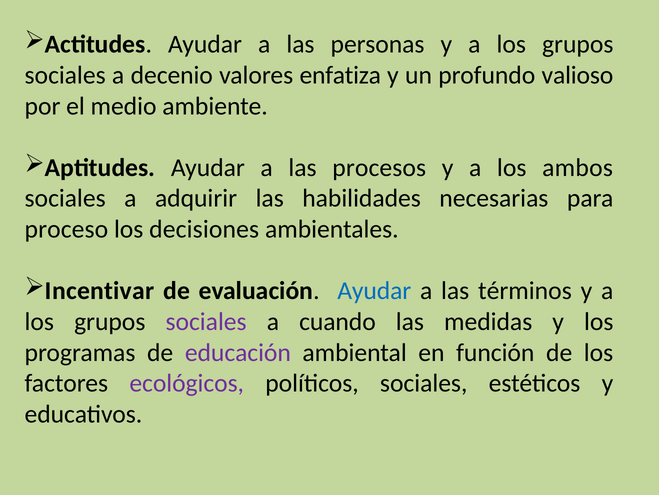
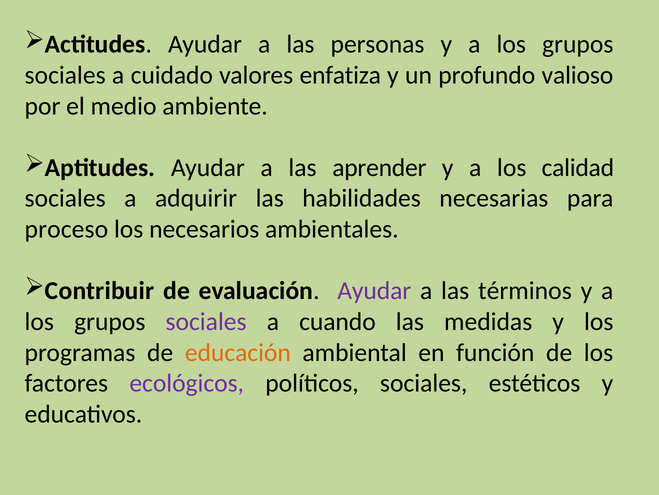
decenio: decenio -> cuidado (172, 75)
procesos: procesos -> aprender (379, 167)
ambos: ambos -> calidad (578, 167)
decisiones: decisiones -> necesarios (204, 229)
Incentivar: Incentivar -> Contribuir (100, 291)
Ayudar colour: blue -> purple (374, 291)
educación colour: purple -> orange (238, 352)
